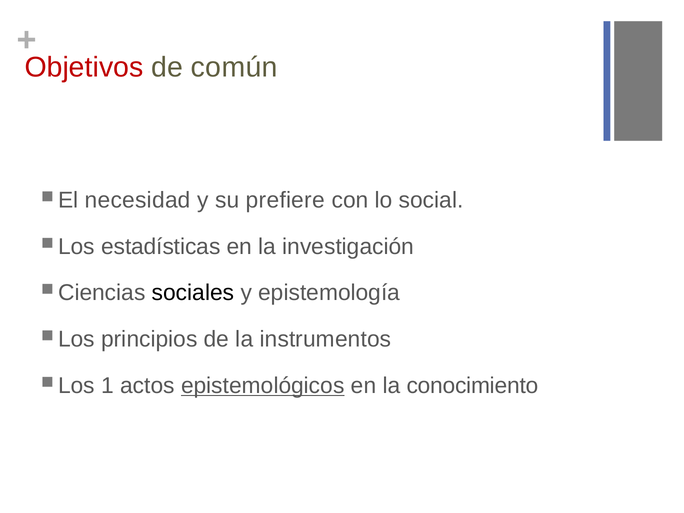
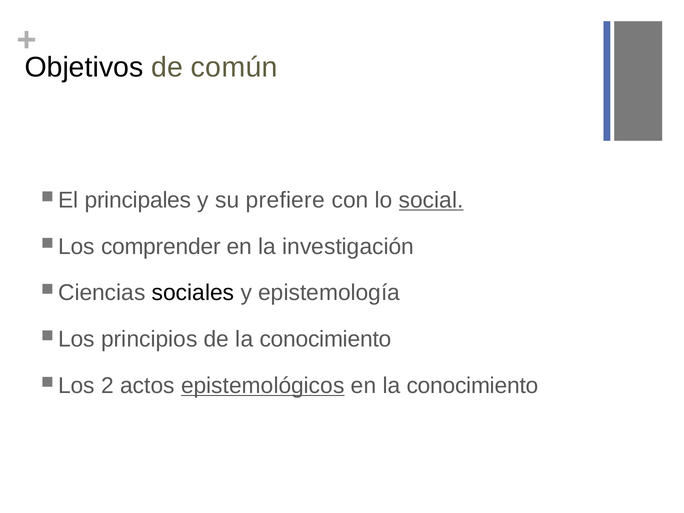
Objetivos colour: red -> black (84, 67)
necesidad: necesidad -> principales (138, 200)
social underline: none -> present (431, 200)
estadísticas: estadísticas -> comprender (161, 247)
de la instrumentos: instrumentos -> conocimiento (326, 339)
1: 1 -> 2 (108, 386)
